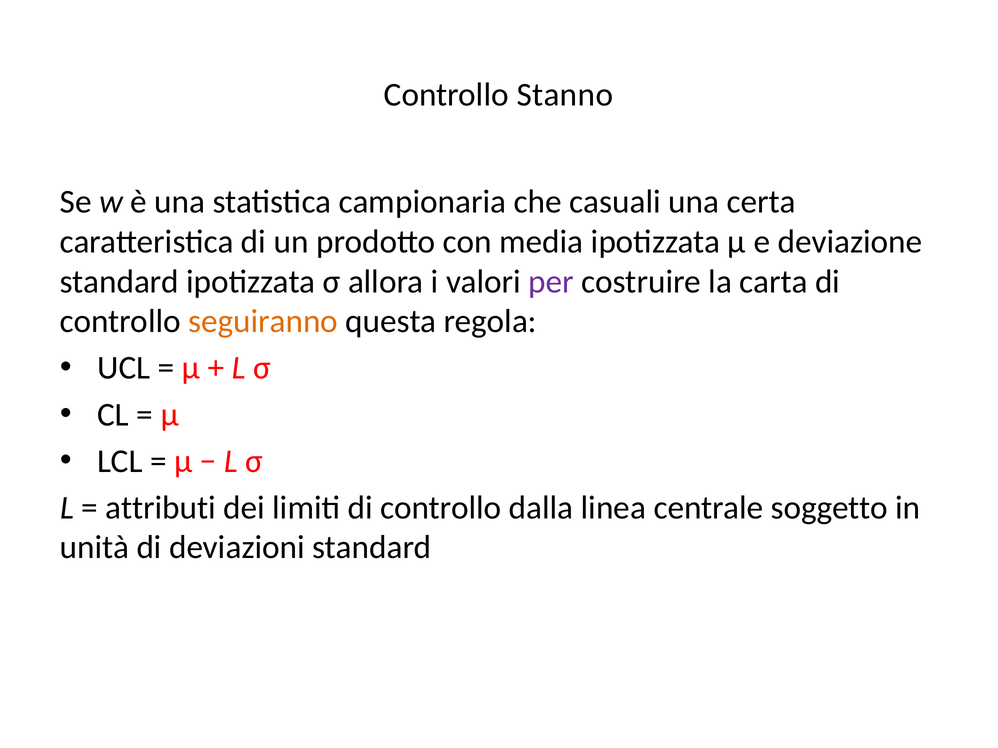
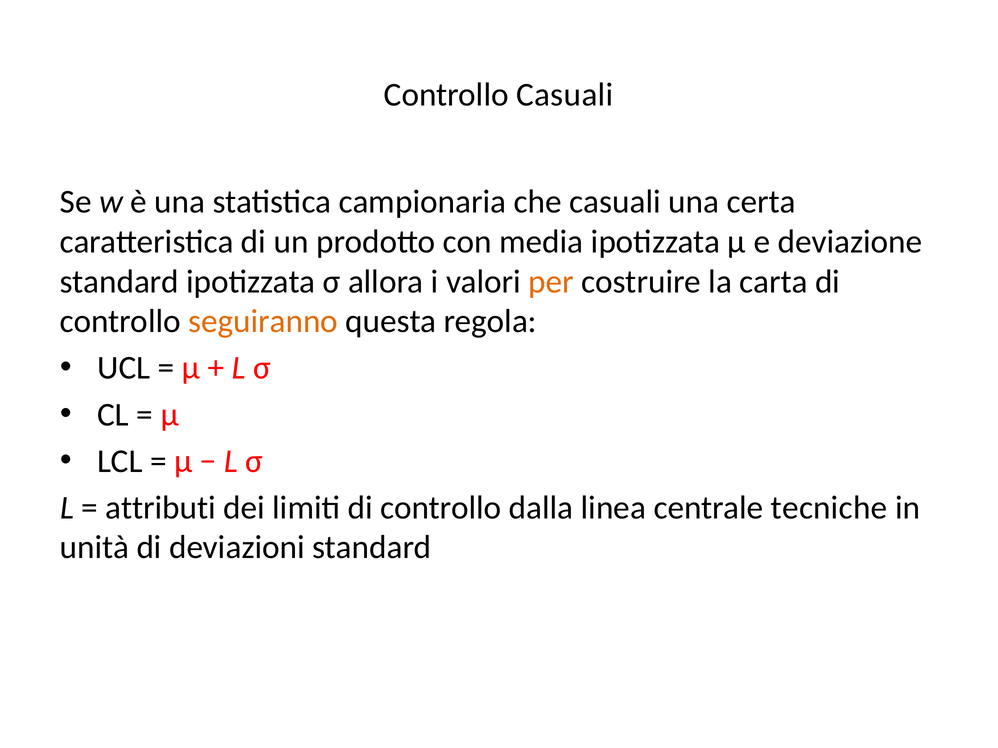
Controllo Stanno: Stanno -> Casuali (565, 95)
per colour: purple -> orange (551, 282)
soggetto: soggetto -> tecniche (829, 508)
